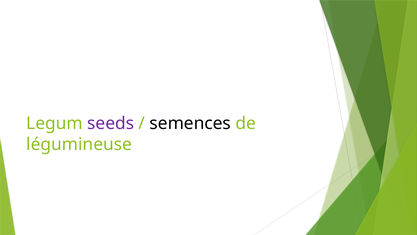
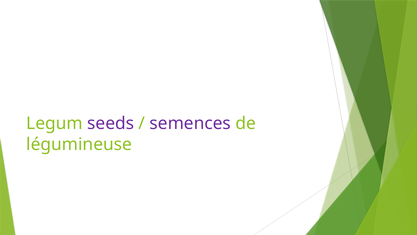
semences colour: black -> purple (190, 123)
